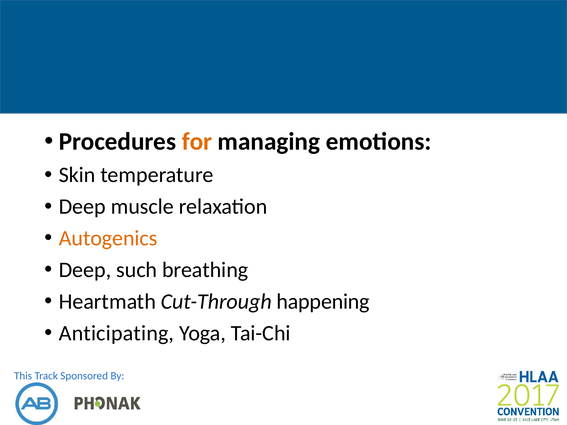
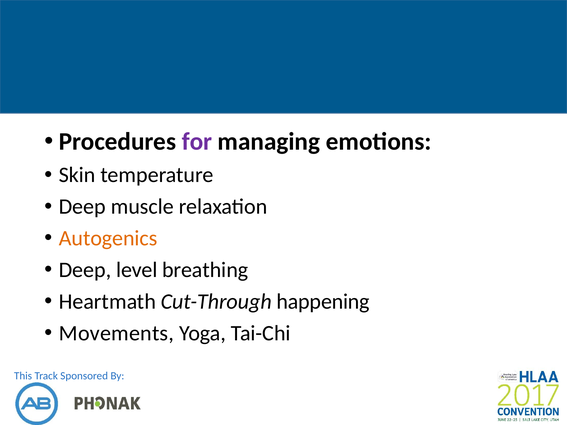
for colour: orange -> purple (197, 142)
such: such -> level (137, 270)
Anticipating: Anticipating -> Movements (116, 333)
